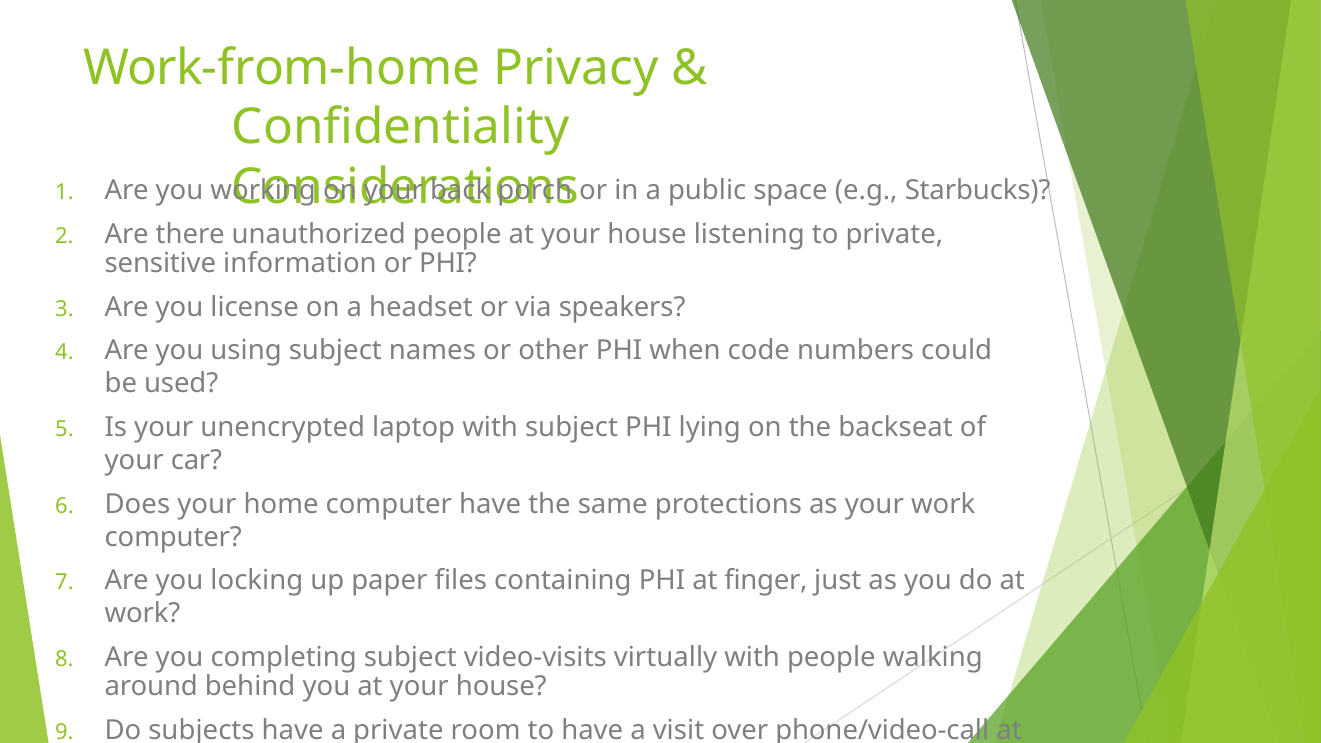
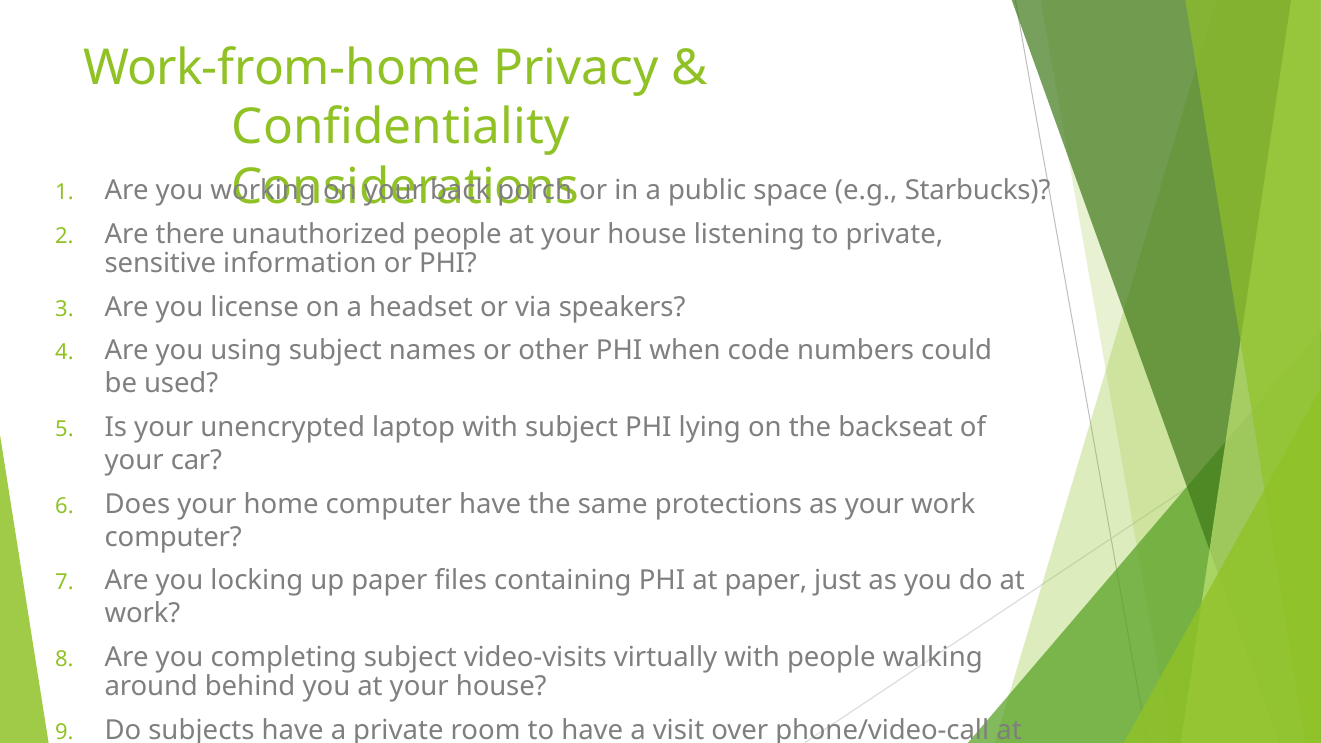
at finger: finger -> paper (766, 580)
